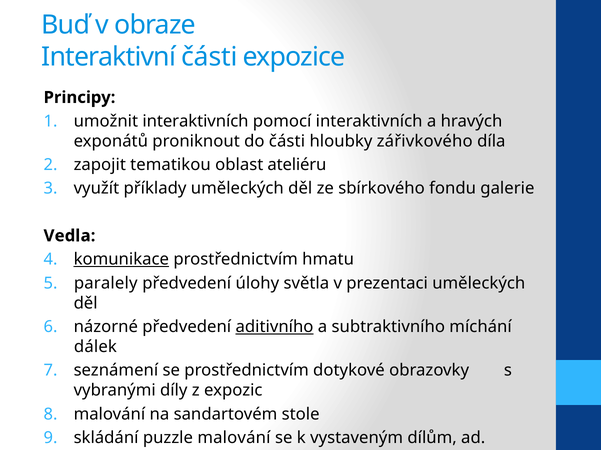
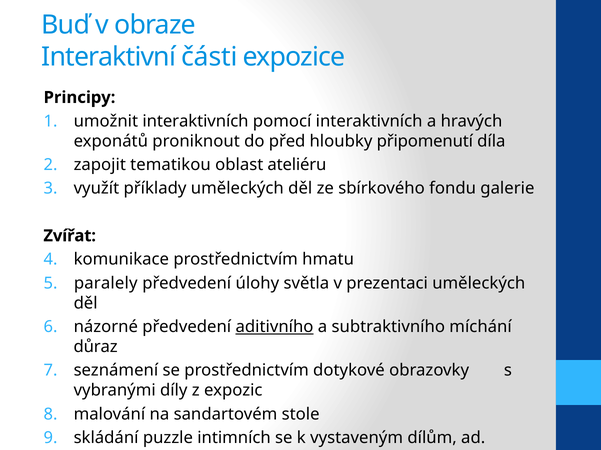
do části: části -> před (287, 141)
zářivkového: zářivkového -> připomenutí (425, 141)
Vedla: Vedla -> Zvířat (70, 236)
komunikace underline: present -> none (121, 260)
dálek: dálek -> důraz (96, 347)
puzzle malování: malování -> intimních (234, 439)
